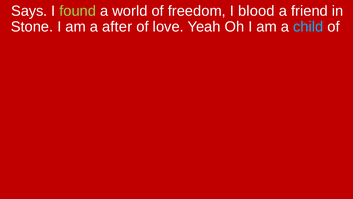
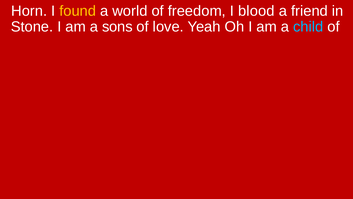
Says: Says -> Horn (29, 11)
found colour: light green -> yellow (78, 11)
after: after -> sons (117, 27)
